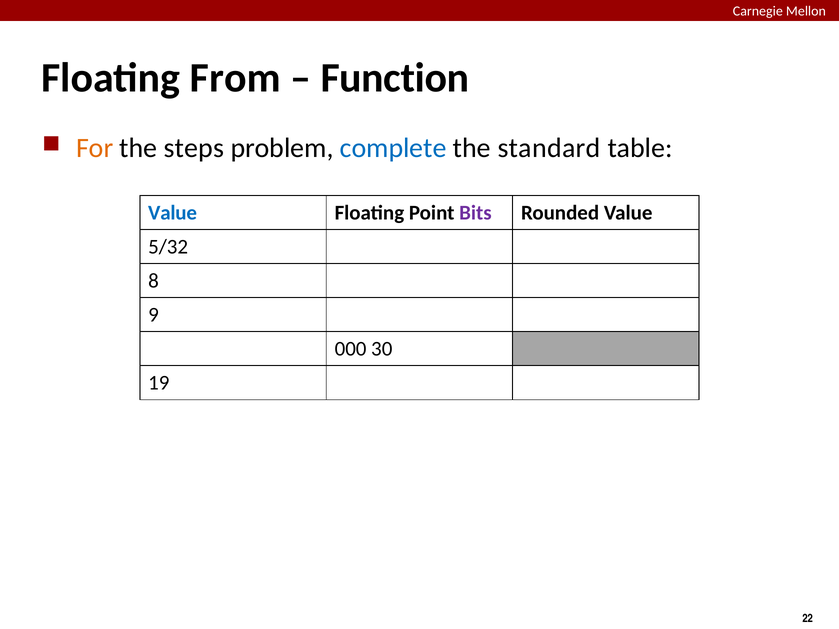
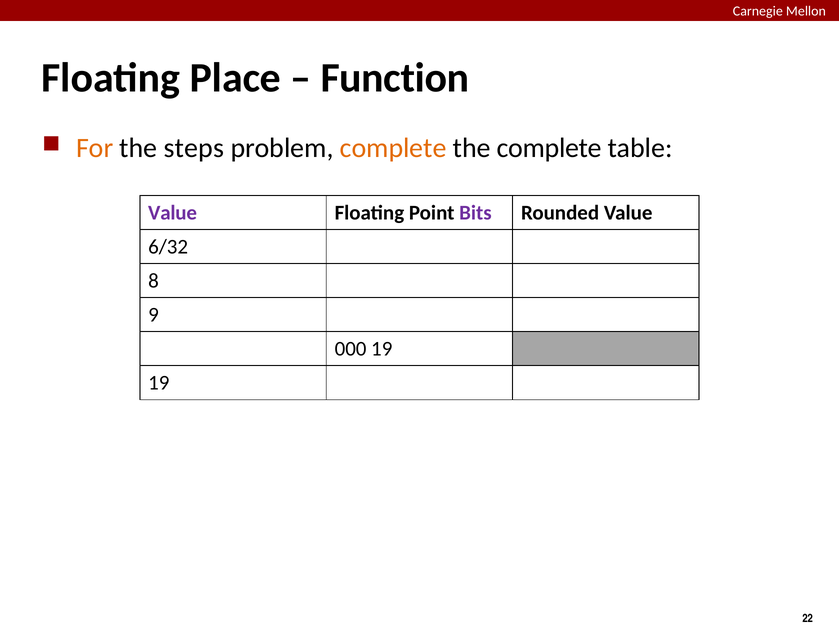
From: From -> Place (235, 78)
complete colour: blue -> orange (393, 148)
the standard: standard -> complete (549, 148)
Value colour: blue -> purple (173, 213)
5/32: 5/32 -> 6/32 (168, 247)
000 30: 30 -> 19 (382, 349)
